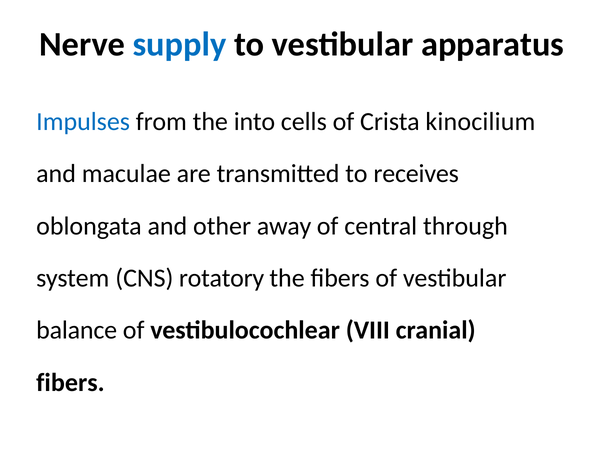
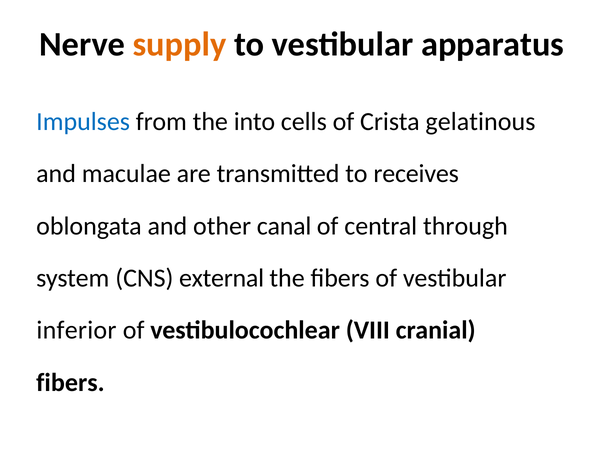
supply colour: blue -> orange (180, 44)
kinocilium: kinocilium -> gelatinous (480, 122)
away: away -> canal (284, 226)
rotatory: rotatory -> external (222, 278)
balance: balance -> inferior (76, 330)
